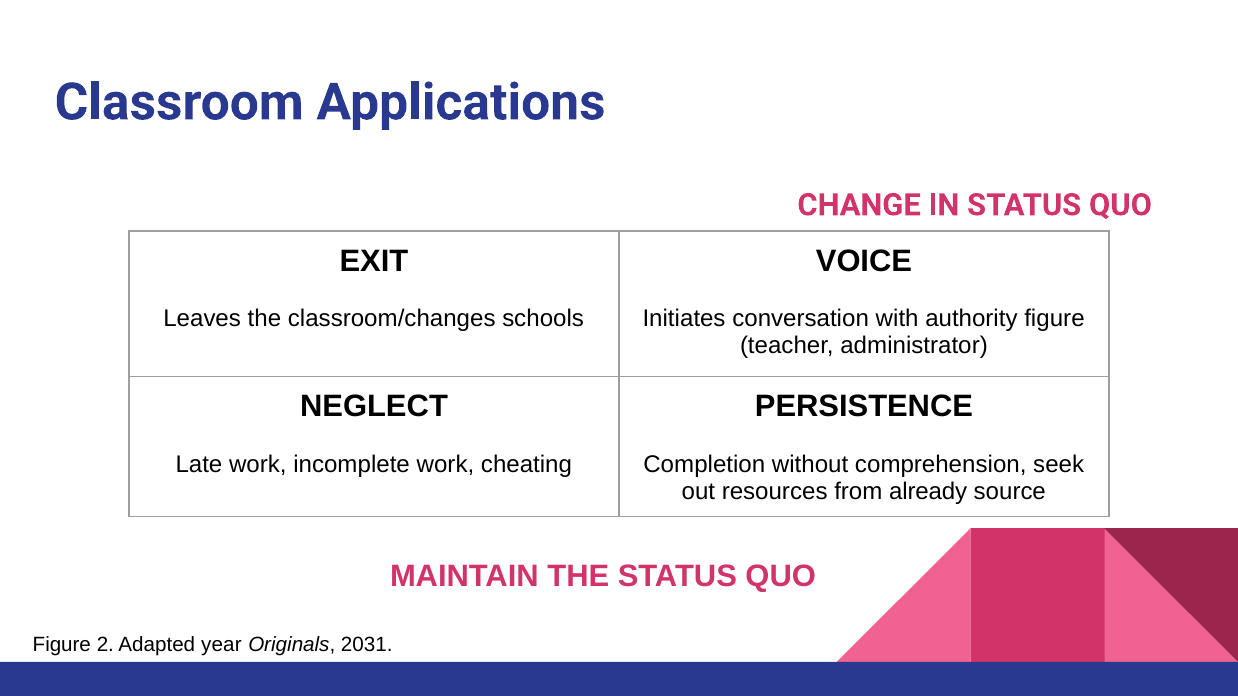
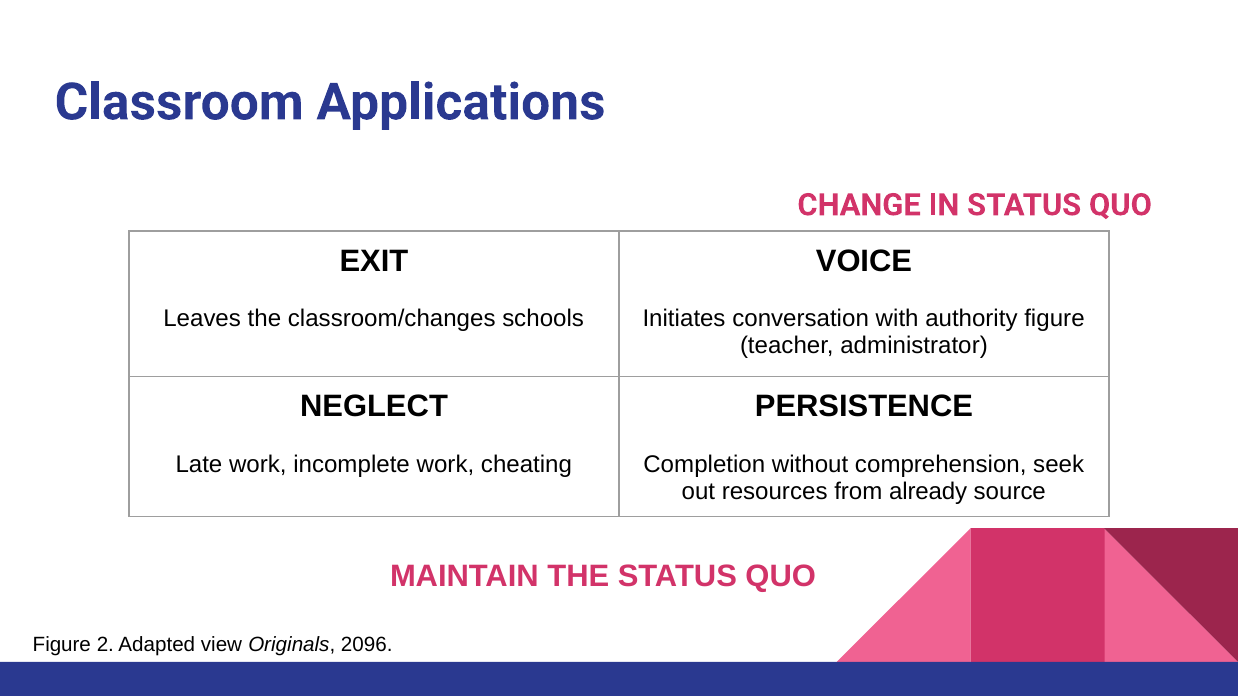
year: year -> view (222, 645)
2031: 2031 -> 2096 (367, 645)
